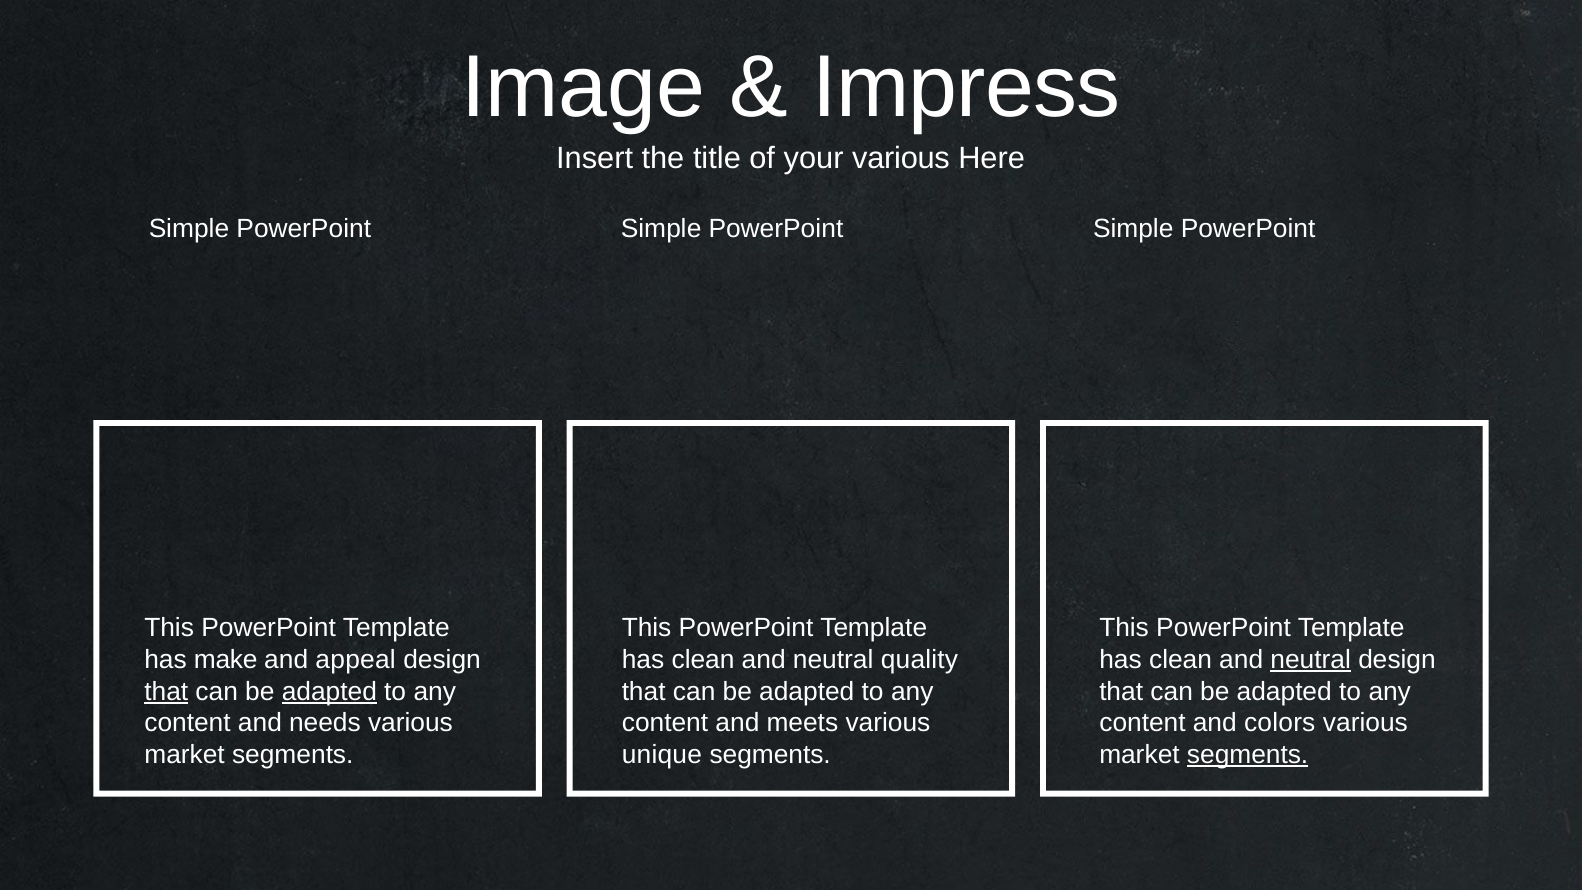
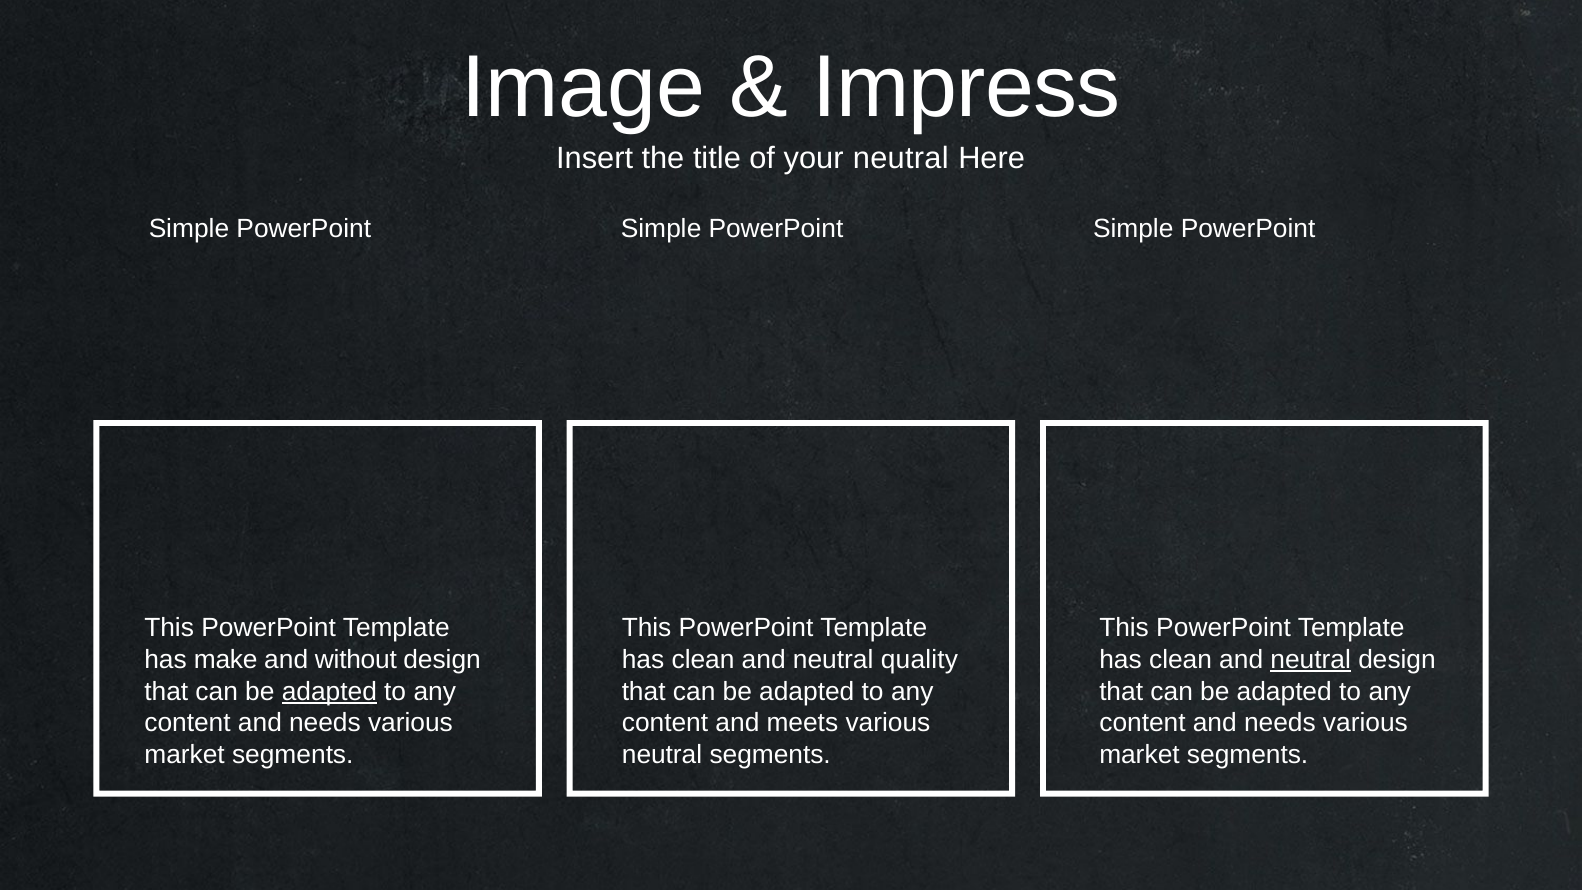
your various: various -> neutral (901, 158)
appeal: appeal -> without (356, 660)
that underline: present -> none (166, 691)
colors: colors -> needs (1280, 723)
unique: unique -> neutral (662, 755)
segments underline: present -> none (1248, 755)
